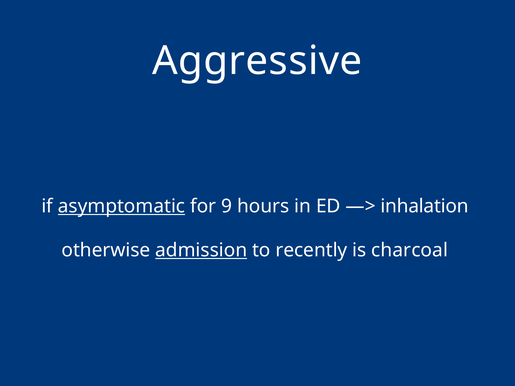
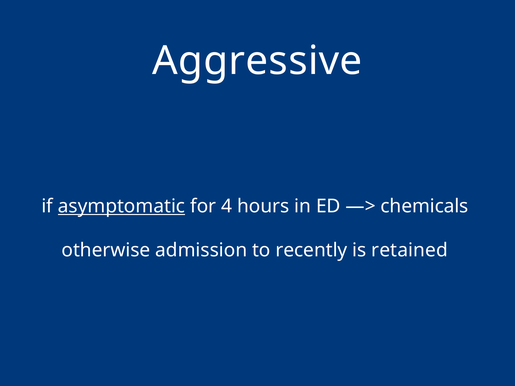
9: 9 -> 4 (227, 206)
inhalation: inhalation -> chemicals (425, 206)
admission underline: present -> none (201, 250)
charcoal: charcoal -> retained (410, 250)
